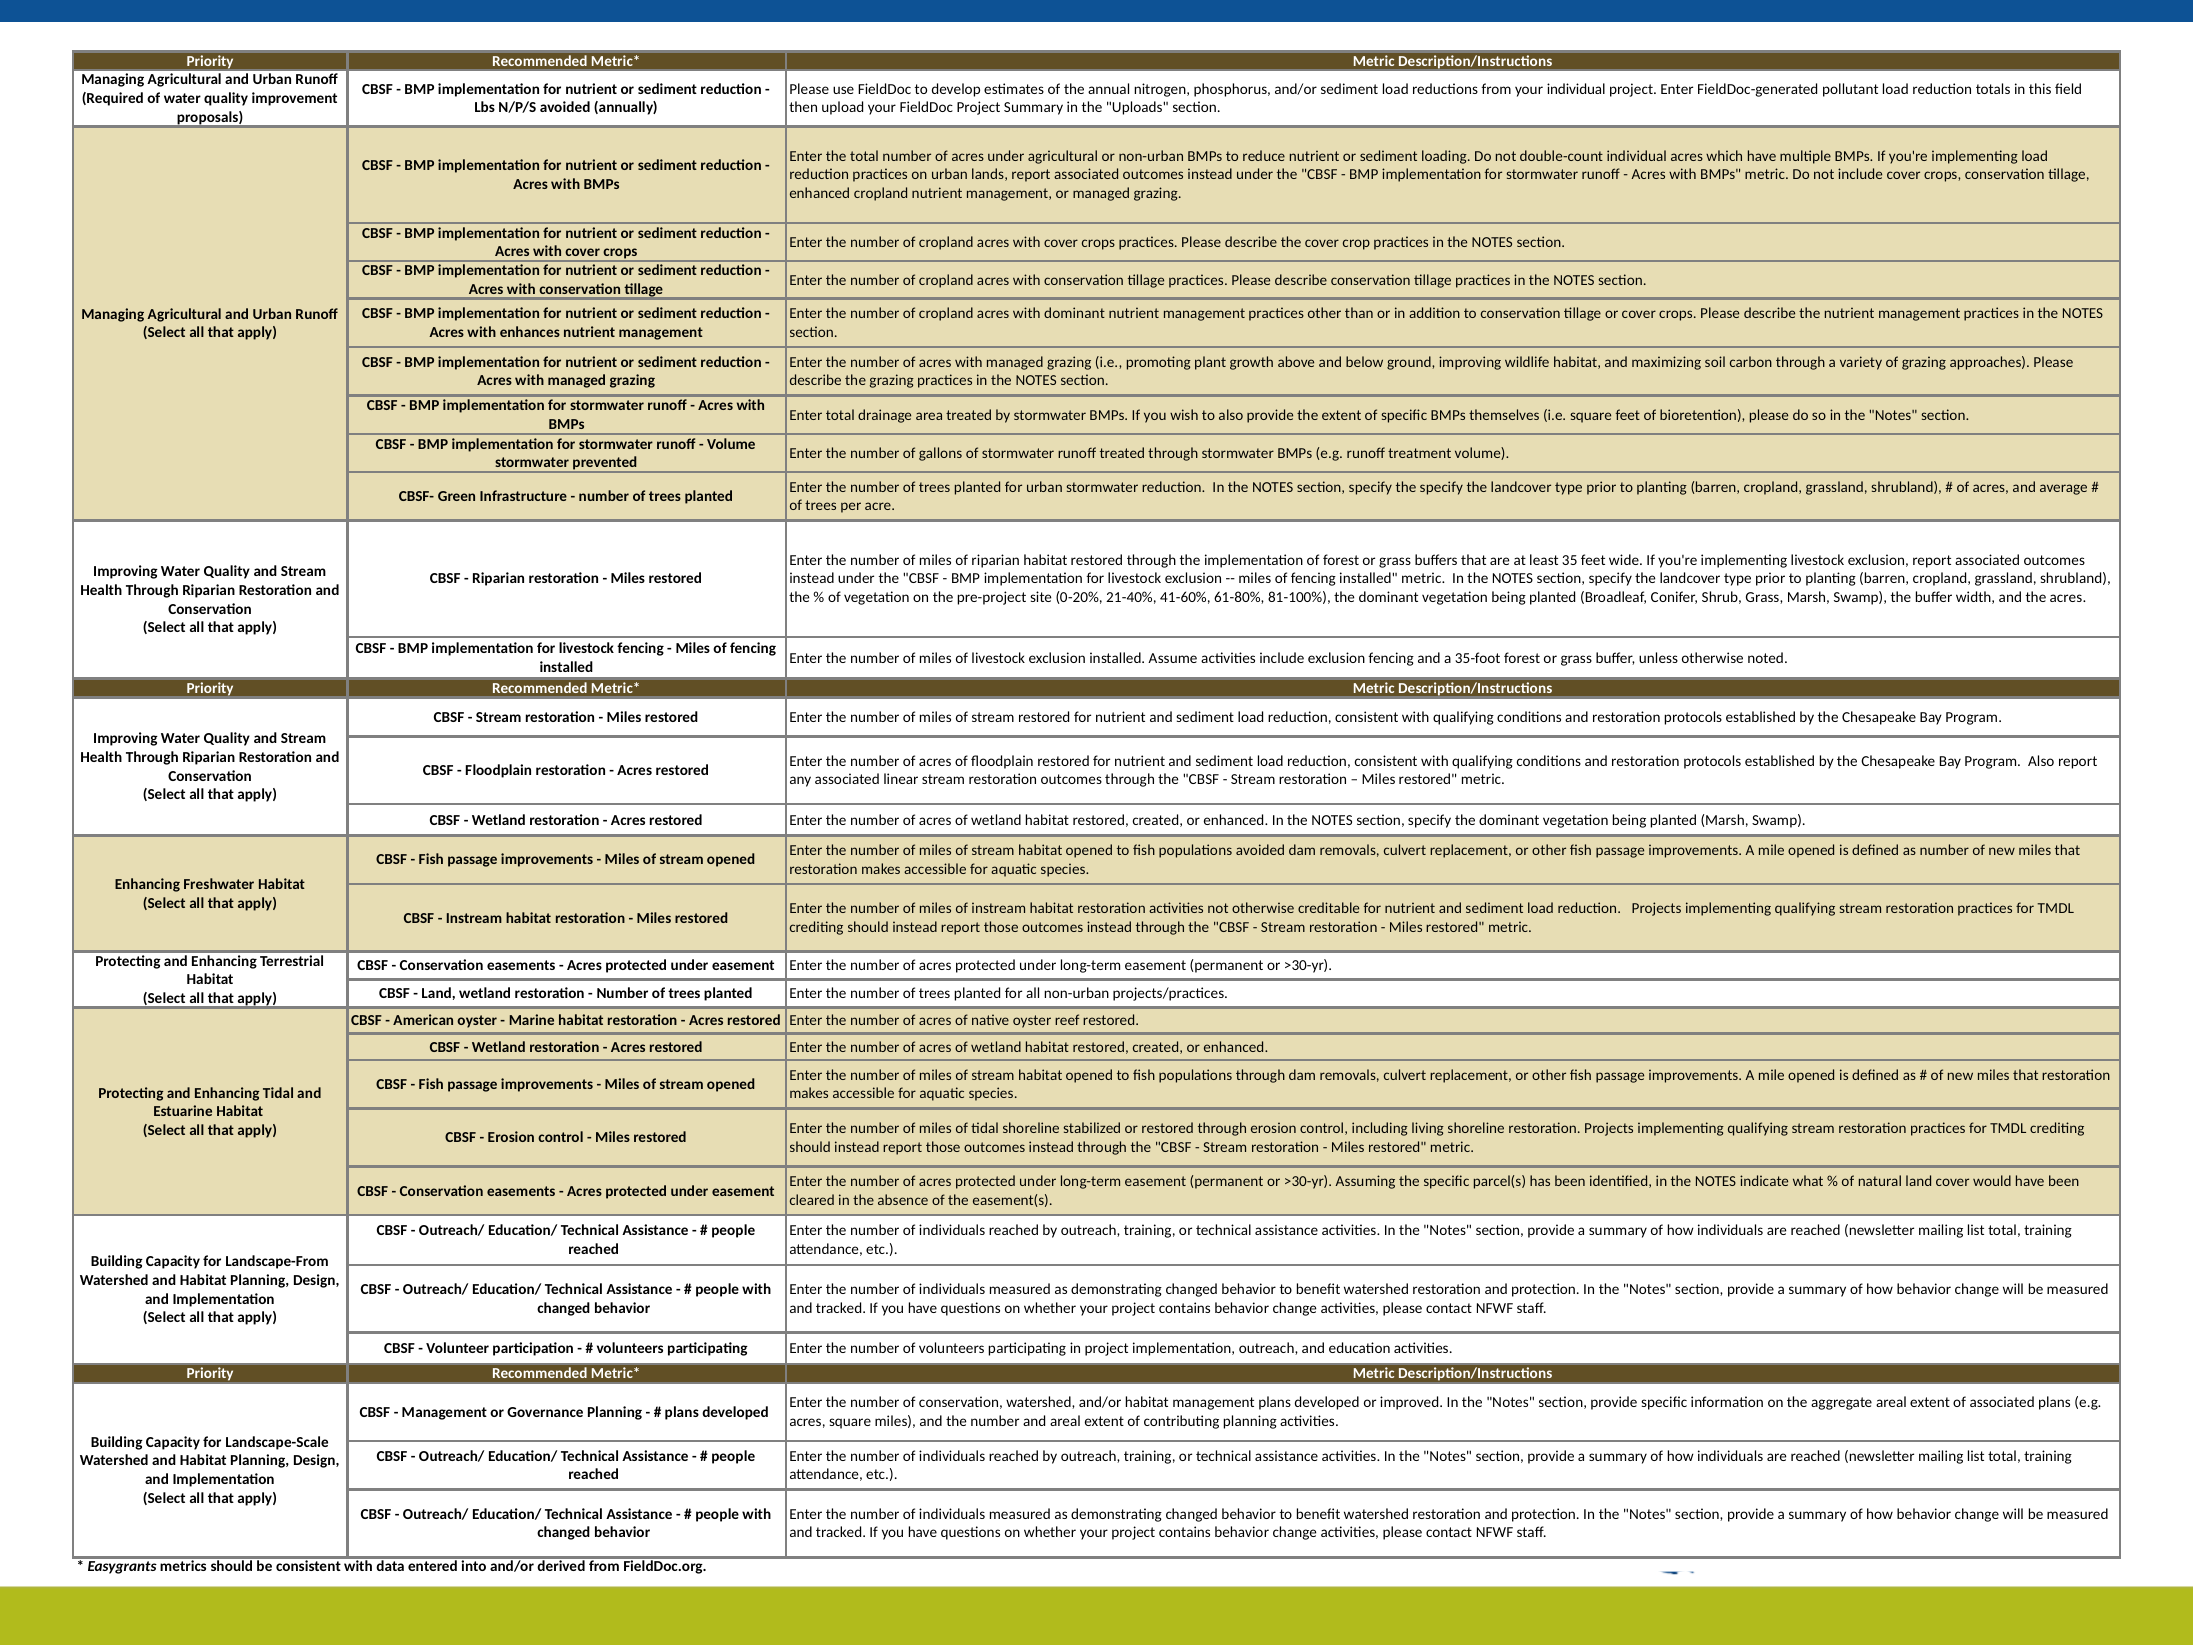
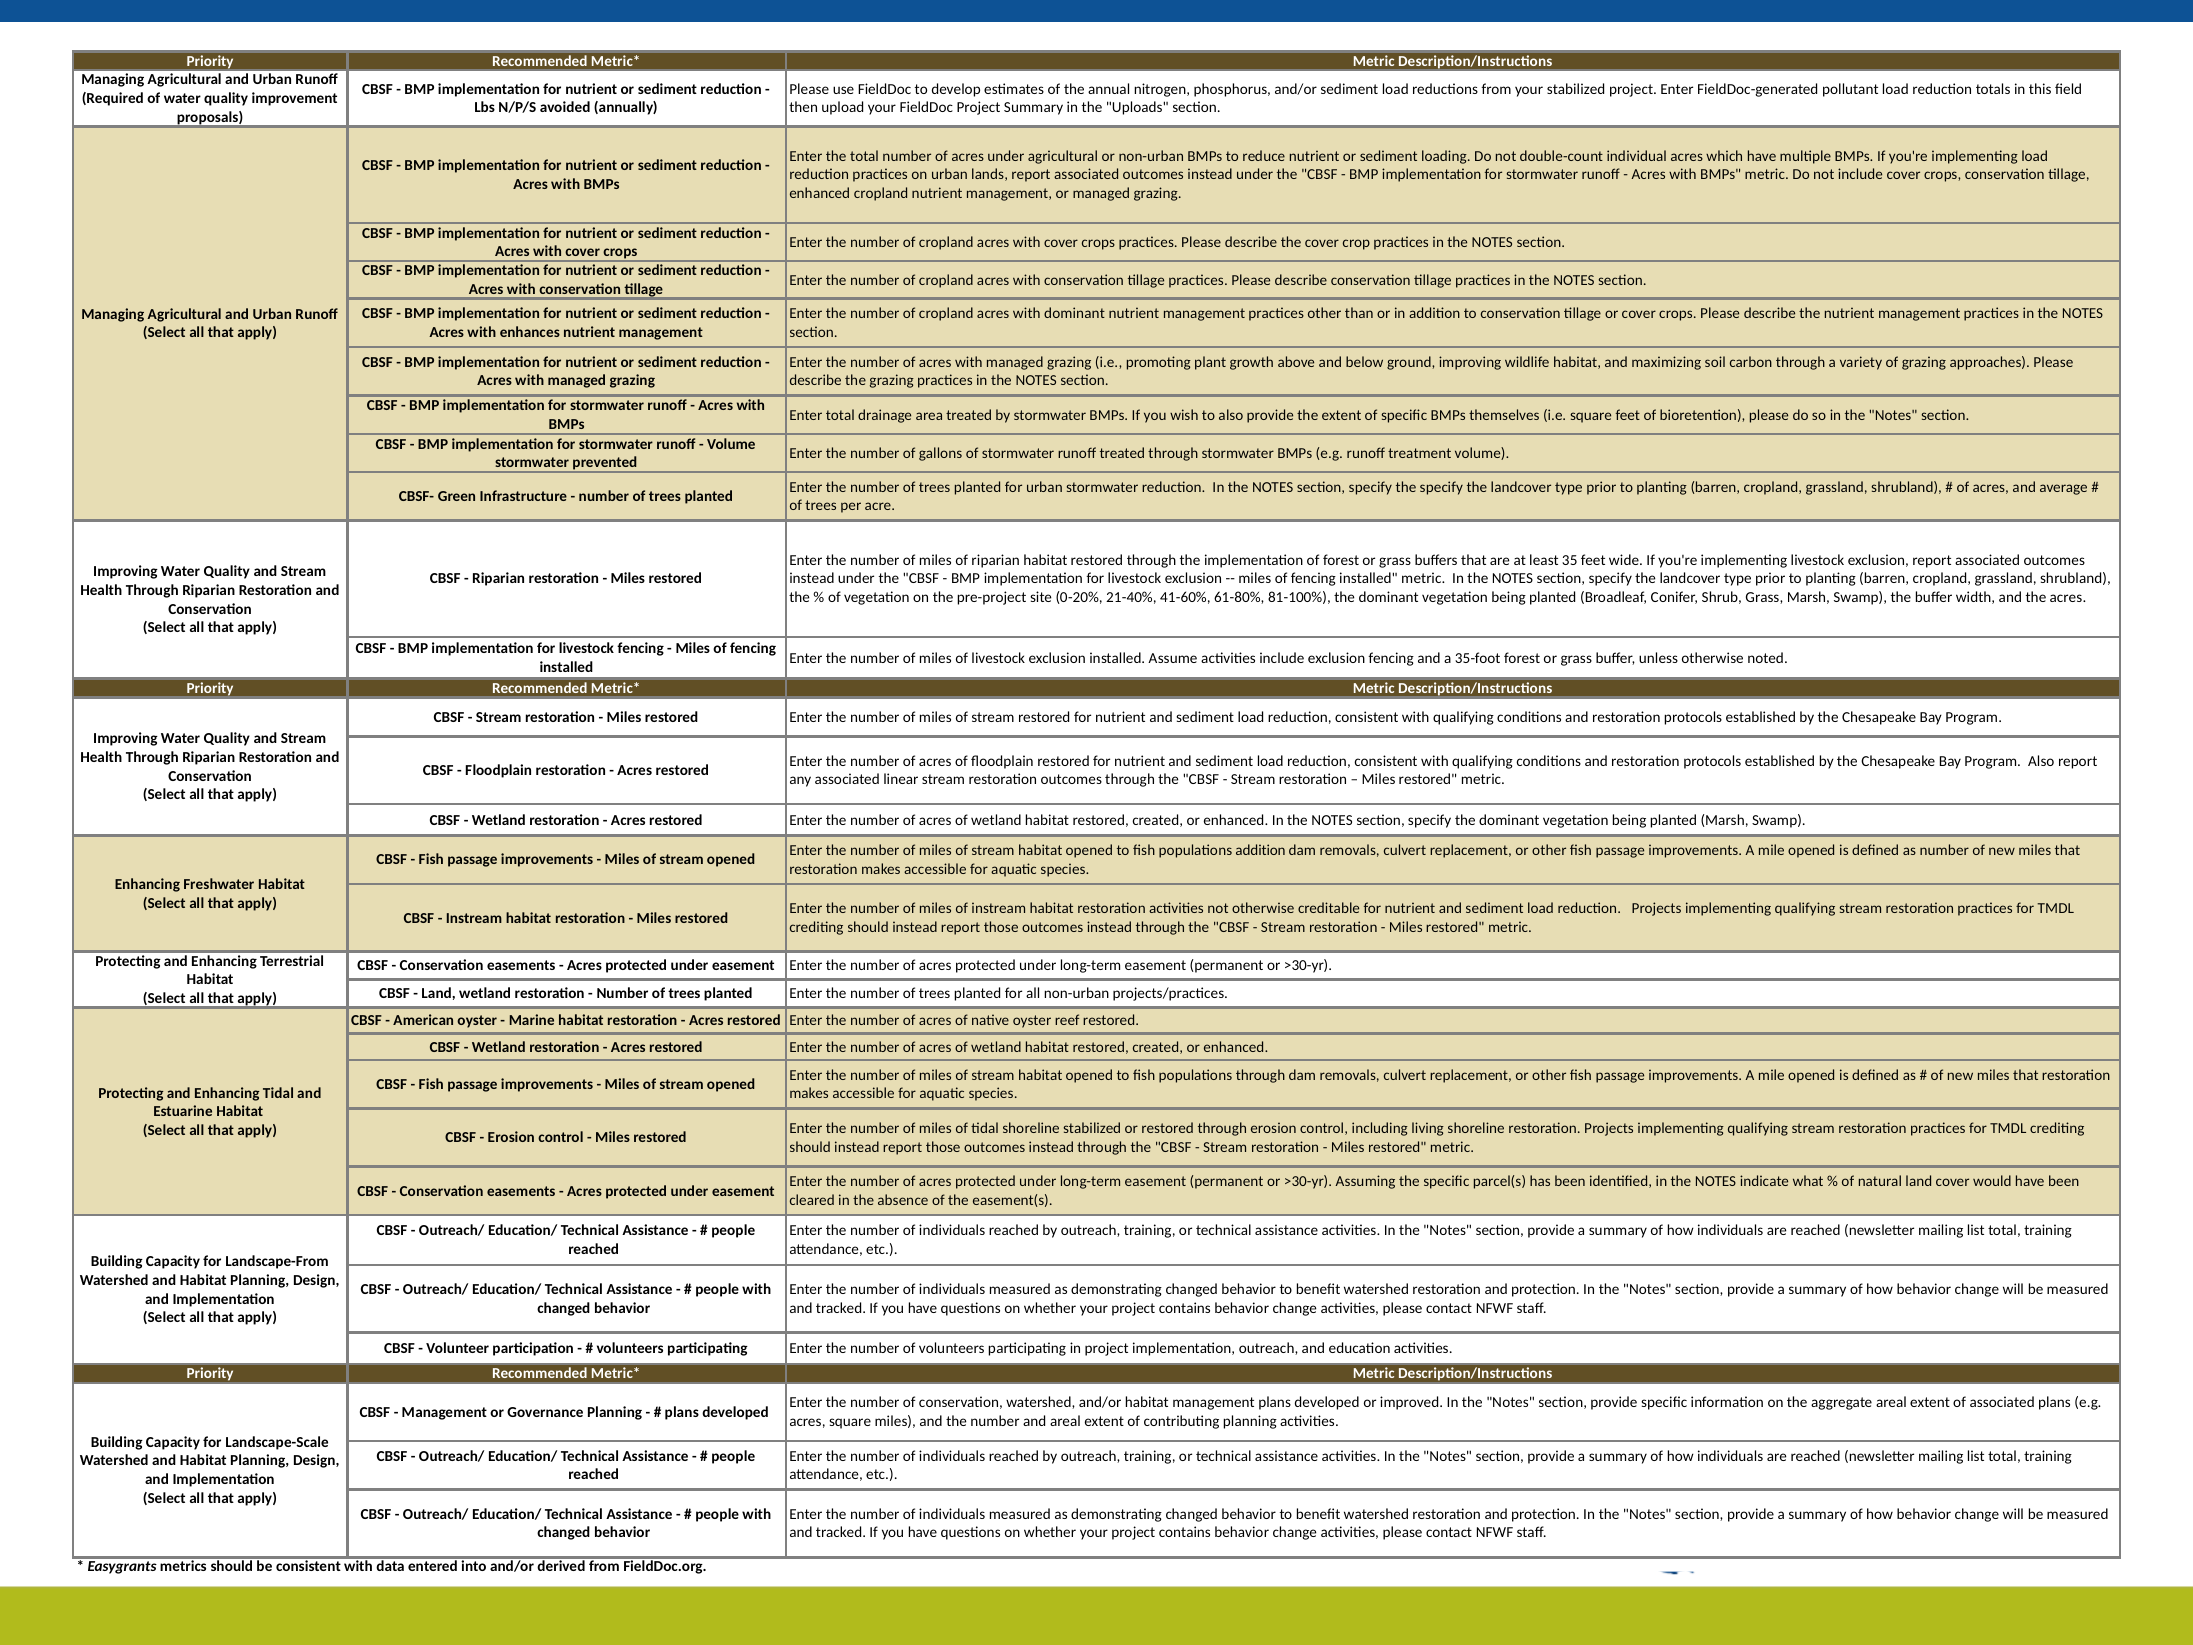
your individual: individual -> stabilized (1576, 89)
populations avoided: avoided -> addition (1261, 850)
